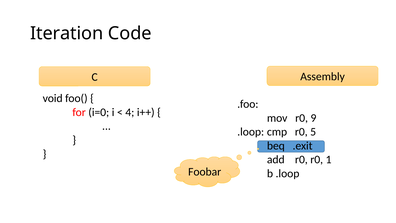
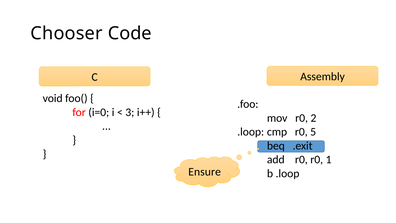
Iteration: Iteration -> Chooser (67, 33)
4: 4 -> 3 (130, 112)
9: 9 -> 2 (313, 118)
Foobar: Foobar -> Ensure (205, 172)
